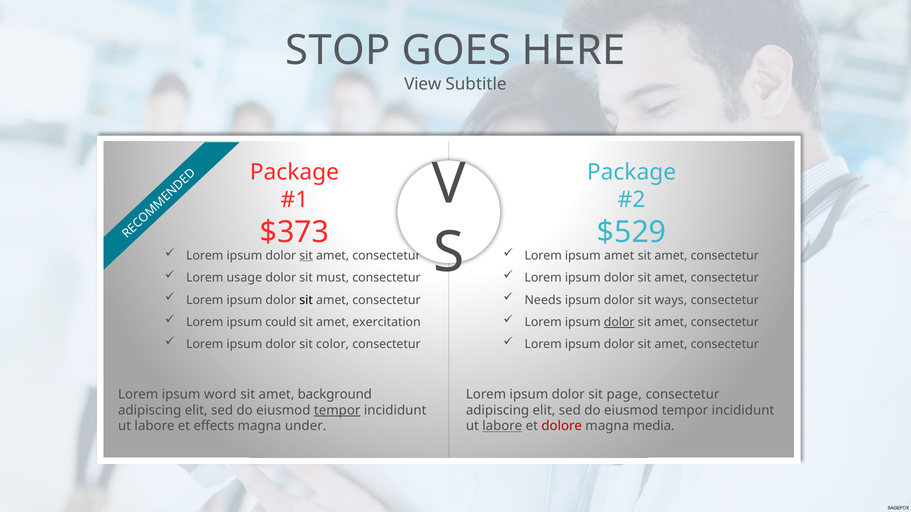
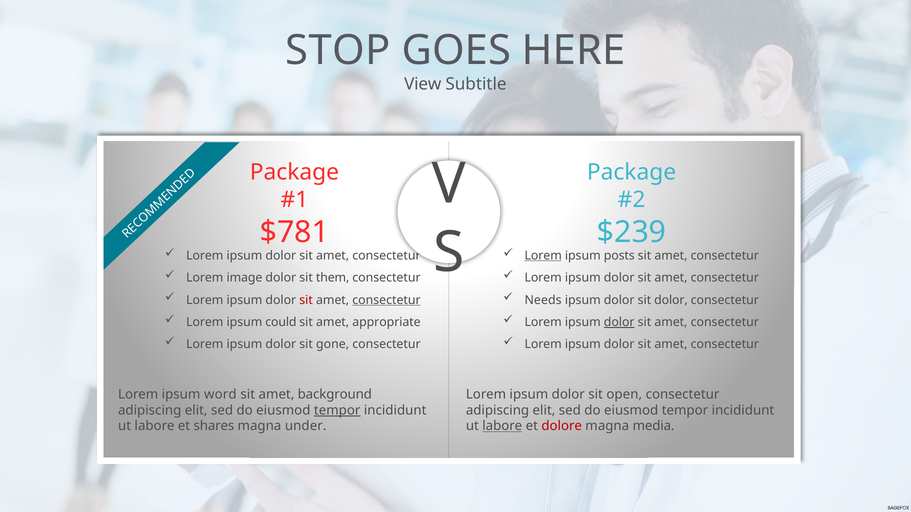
$373: $373 -> $781 (294, 232)
$529: $529 -> $239 (632, 232)
sit underline: present -> none (306, 256)
Lorem underline: none -> present (543, 256)
ipsum amet: amet -> posts (619, 256)
usage: usage -> image (244, 278)
must: must -> them (333, 278)
sit colour: black -> red (306, 300)
consectetur underline: none -> present (386, 300)
sit ways: ways -> dolor (671, 300)
exercitation: exercitation -> appropriate (386, 322)
color: color -> gone (333, 345)
page: page -> open (624, 395)
effects: effects -> shares (214, 426)
